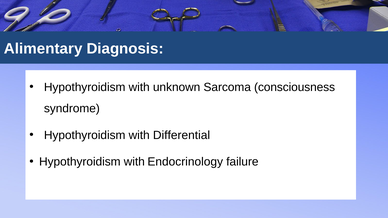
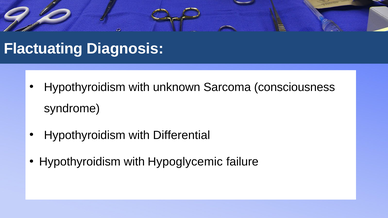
Alimentary: Alimentary -> Flactuating (43, 49)
Endocrinology: Endocrinology -> Hypoglycemic (185, 162)
